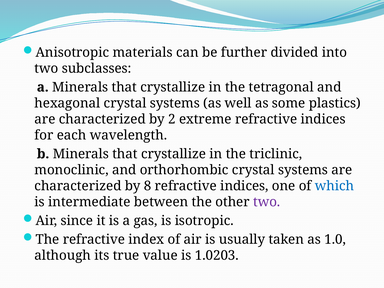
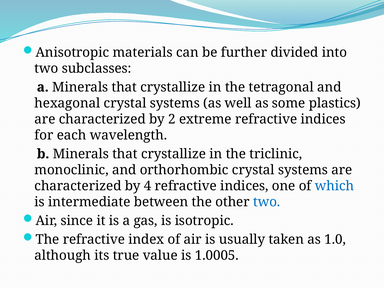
8: 8 -> 4 (148, 186)
two colour: purple -> blue (267, 202)
1.0203: 1.0203 -> 1.0005 (217, 255)
